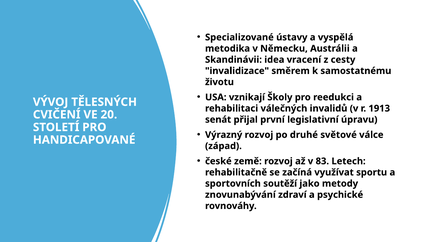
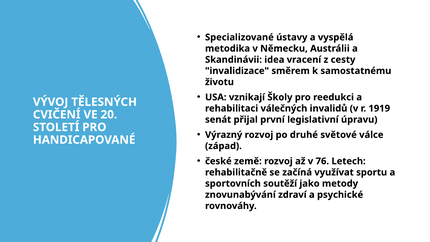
1913: 1913 -> 1919 (379, 108)
83: 83 -> 76 (322, 161)
